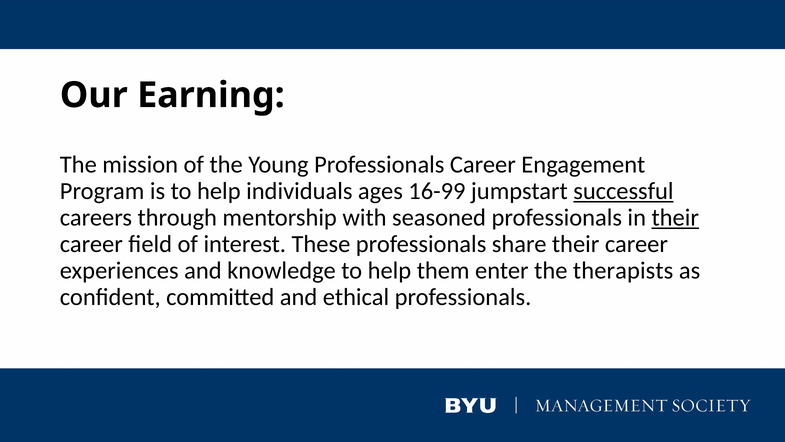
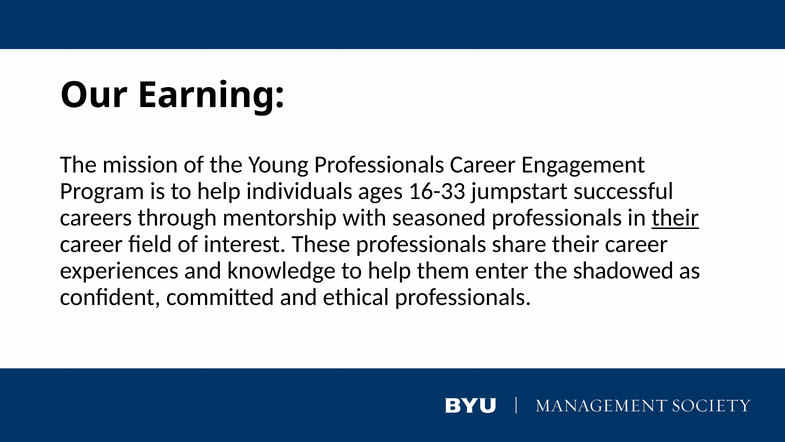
16-99: 16-99 -> 16-33 (437, 191)
successful underline: present -> none (623, 191)
therapists: therapists -> shadowed (623, 270)
